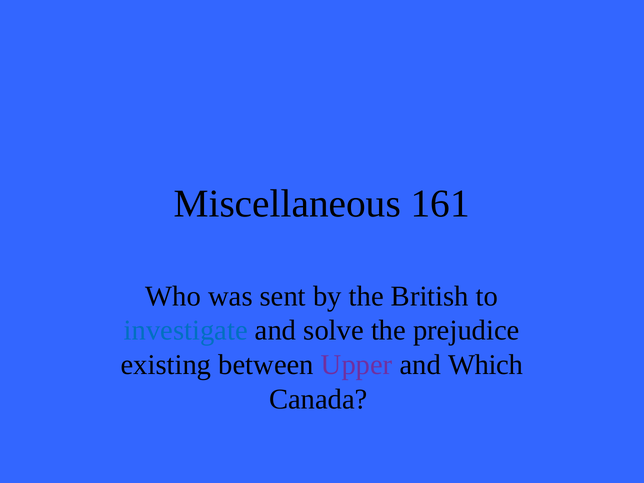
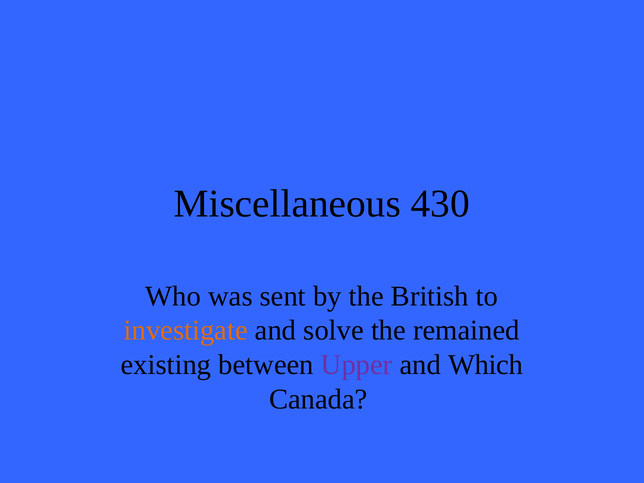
161: 161 -> 430 (440, 204)
investigate colour: blue -> orange (186, 330)
prejudice: prejudice -> remained (466, 330)
